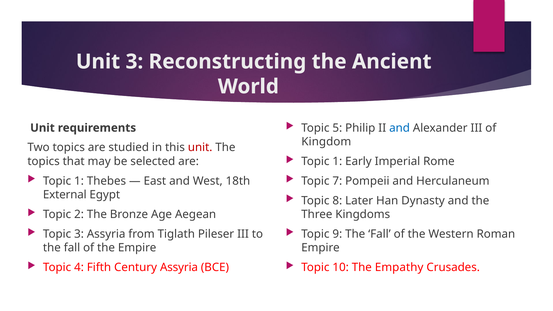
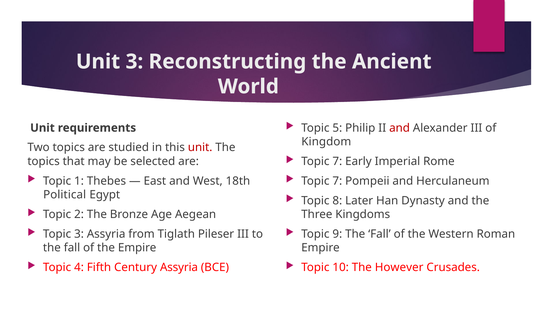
and colour: blue -> red (400, 128)
1: 1 -> 7 (337, 161)
External: External -> Political (65, 195)
Empathy: Empathy -> However (399, 267)
